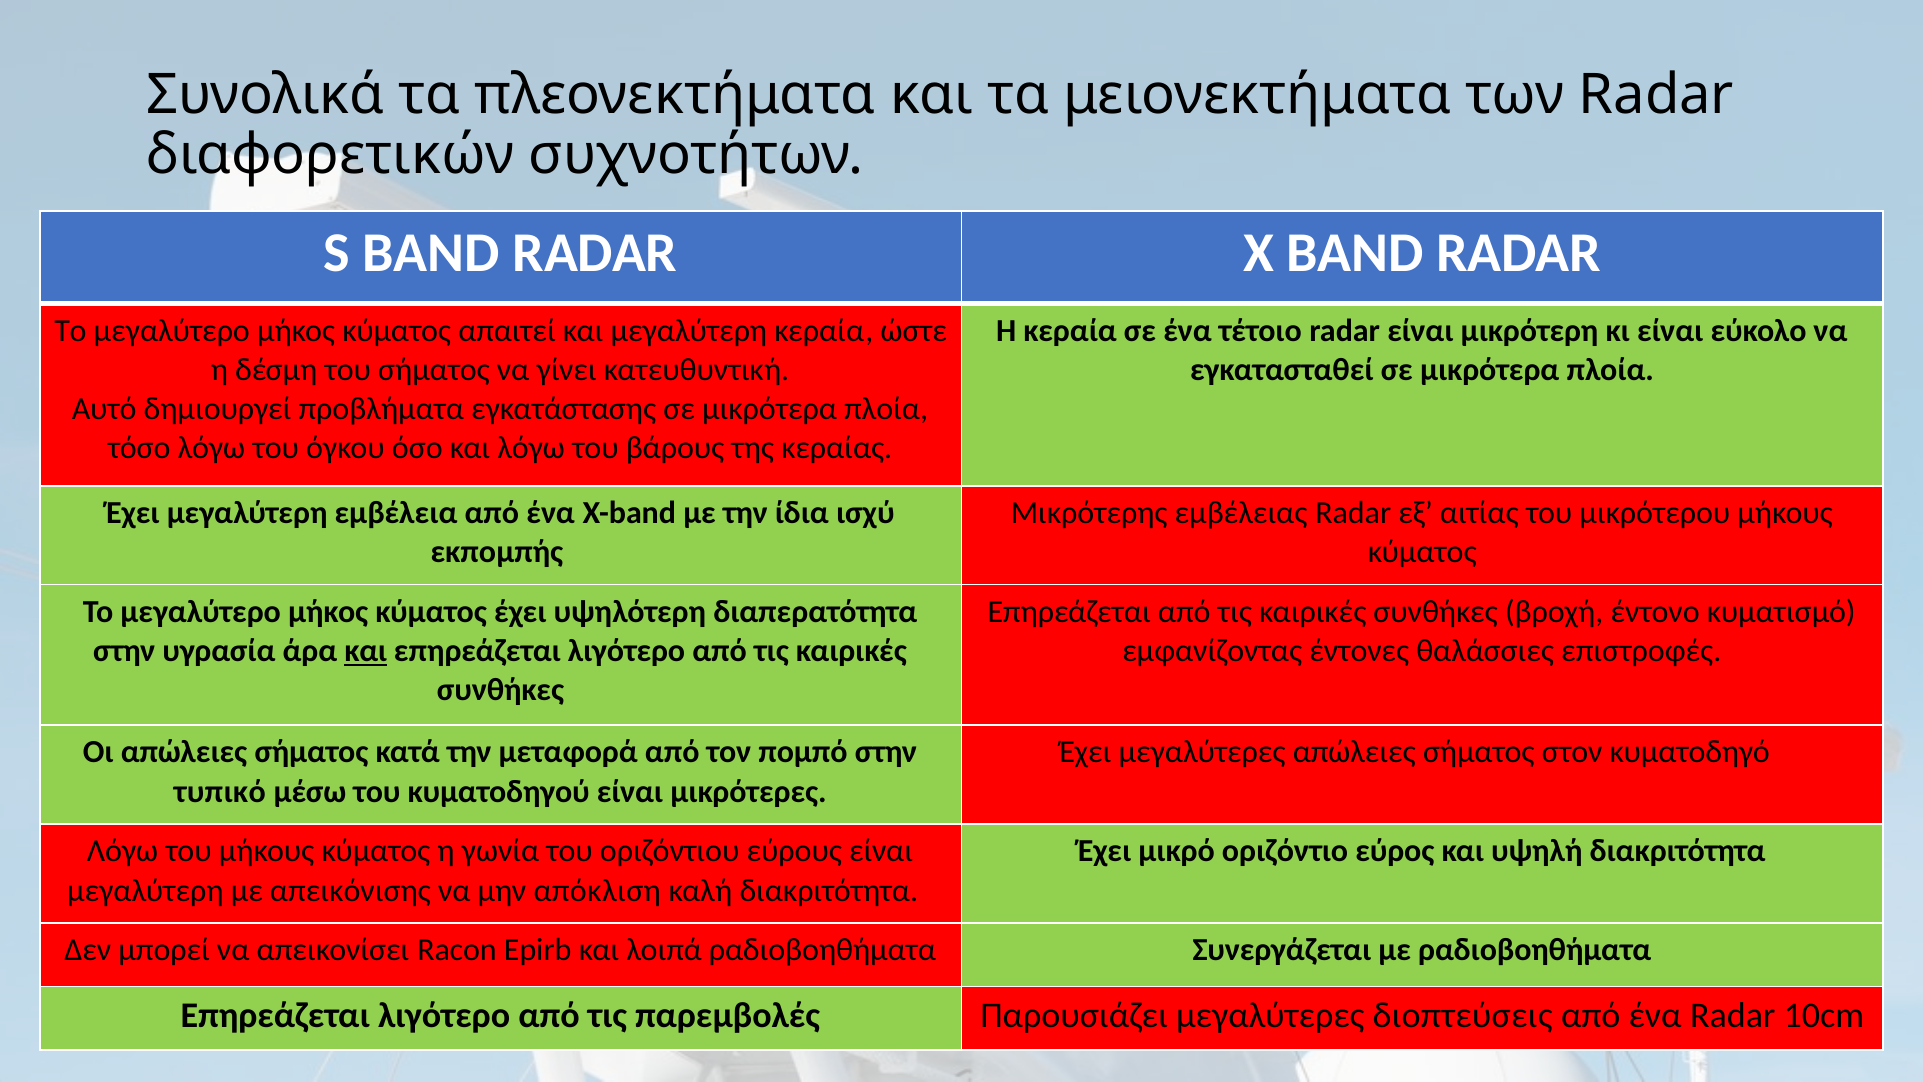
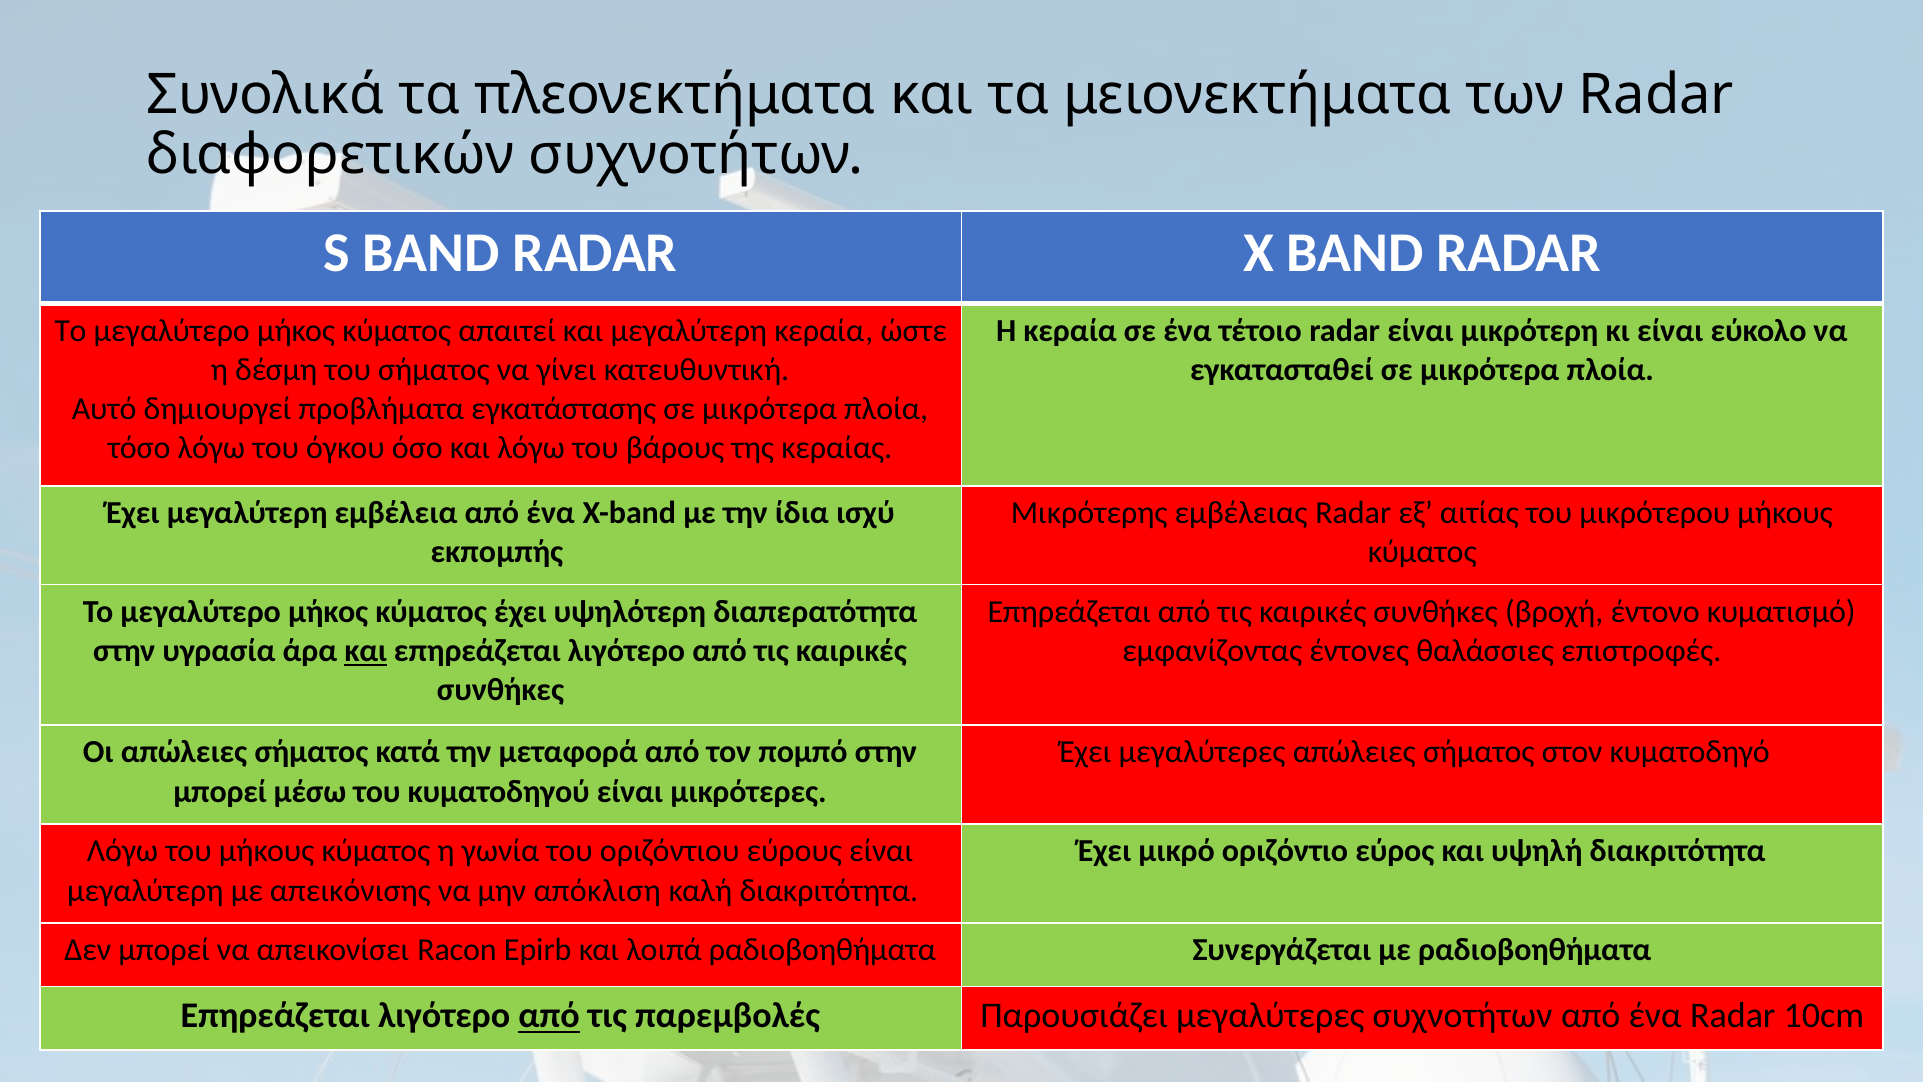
τυπικό: τυπικό -> μπορεί (220, 791)
από underline: none -> present (549, 1016)
μεγαλύτερες διοπτεύσεις: διοπτεύσεις -> συχνοτήτων (1463, 1016)
